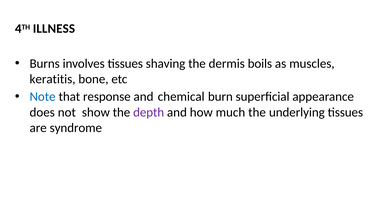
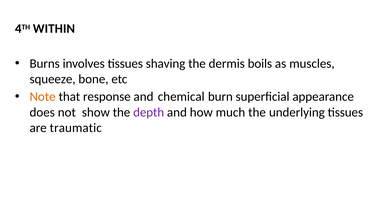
ILLNESS: ILLNESS -> WITHIN (54, 29)
keratitis: keratitis -> squeeze (53, 79)
Note colour: blue -> orange (43, 97)
syndrome: syndrome -> traumatic (76, 128)
